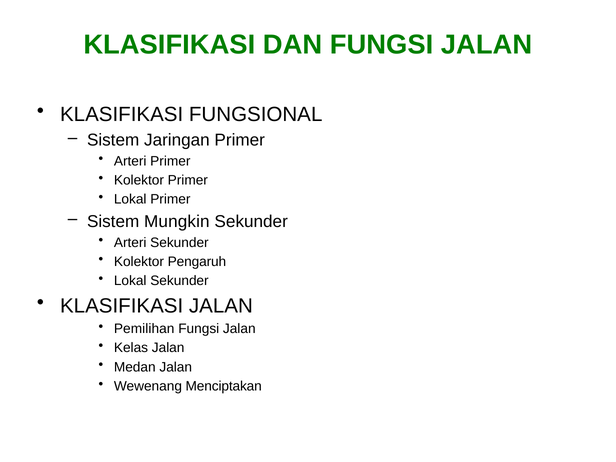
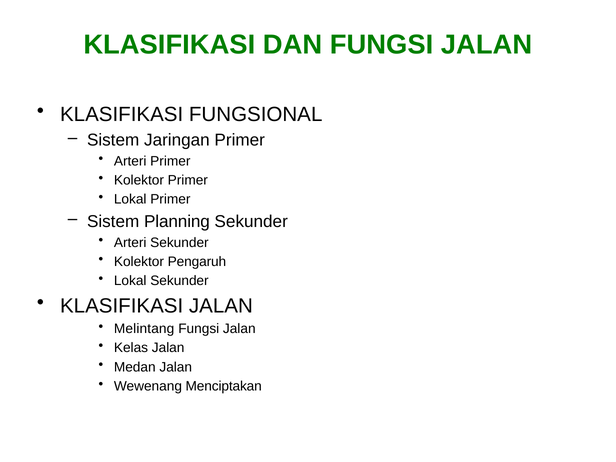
Mungkin: Mungkin -> Planning (177, 222)
Pemilihan: Pemilihan -> Melintang (144, 329)
